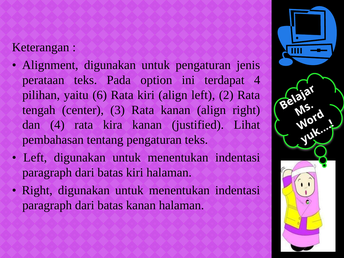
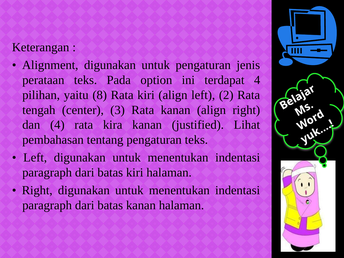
6: 6 -> 8 (100, 95)
